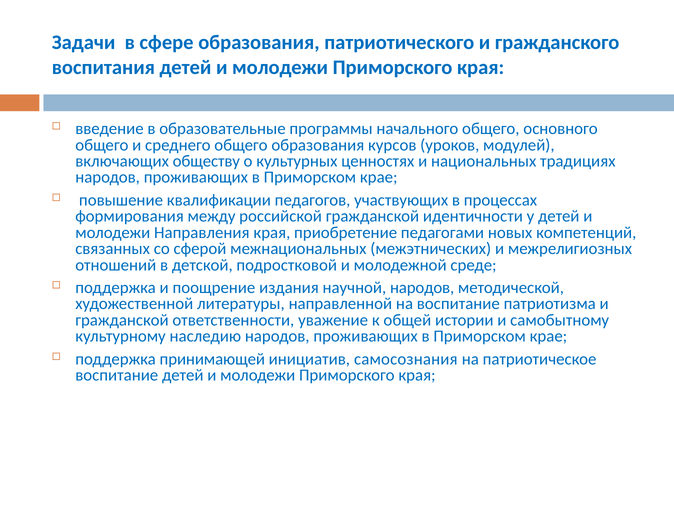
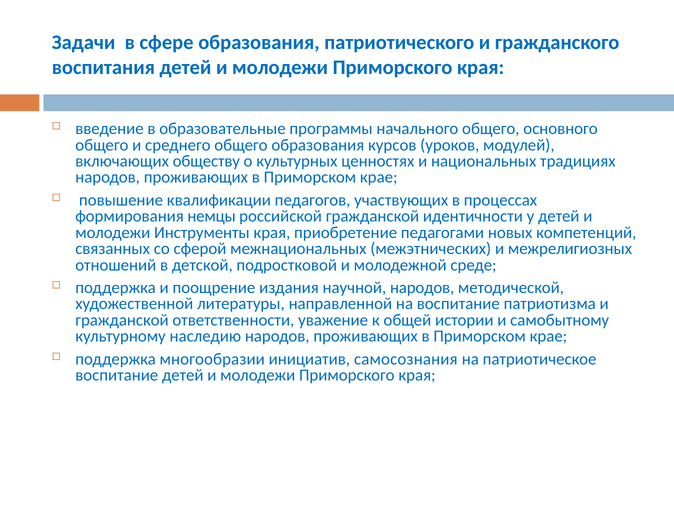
между: между -> немцы (212, 216)
Направления: Направления -> Инструменты (202, 232)
принимающей: принимающей -> многообразии (212, 359)
